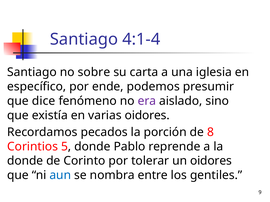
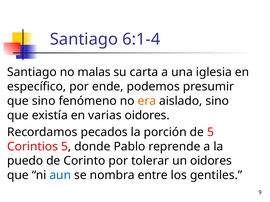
4:1-4: 4:1-4 -> 6:1-4 (141, 39)
sobre: sobre -> malas (94, 72)
que dice: dice -> sino (44, 101)
era colour: purple -> orange (147, 101)
de 8: 8 -> 5 (211, 132)
donde: donde -> puedo (25, 161)
